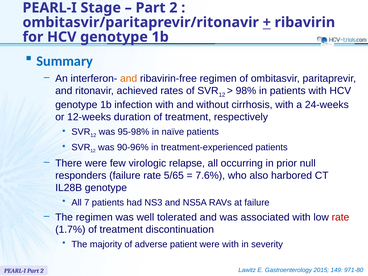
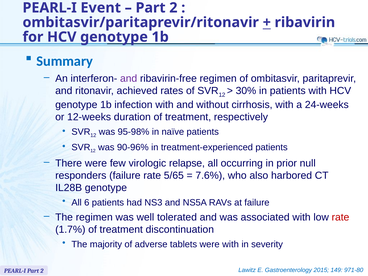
Stage: Stage -> Event (101, 8)
and colour: orange -> purple (129, 79)
98%: 98% -> 30% (246, 91)
7: 7 -> 6 (87, 203)
patient: patient -> tablets (184, 244)
